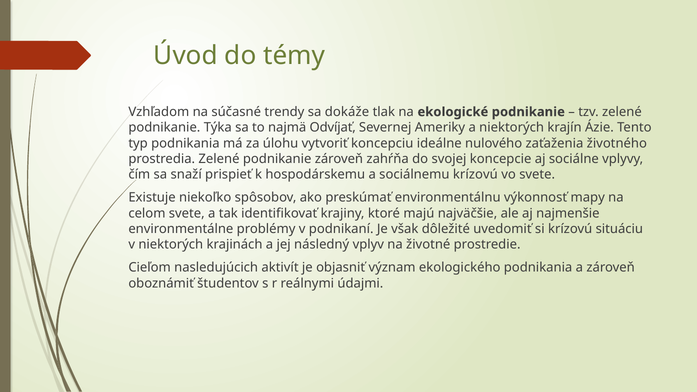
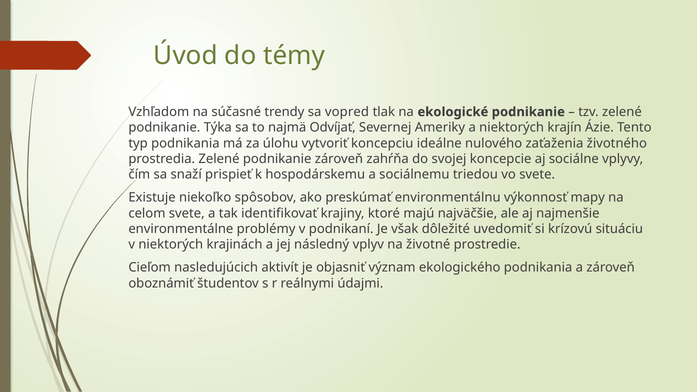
dokáže: dokáže -> vopred (347, 112)
sociálnemu krízovú: krízovú -> triedou (475, 175)
